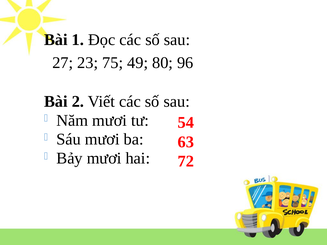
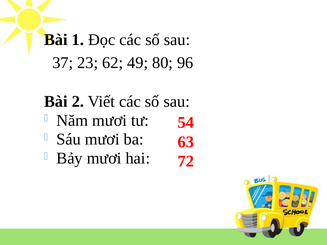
27: 27 -> 37 (63, 63)
75: 75 -> 62 (113, 63)
